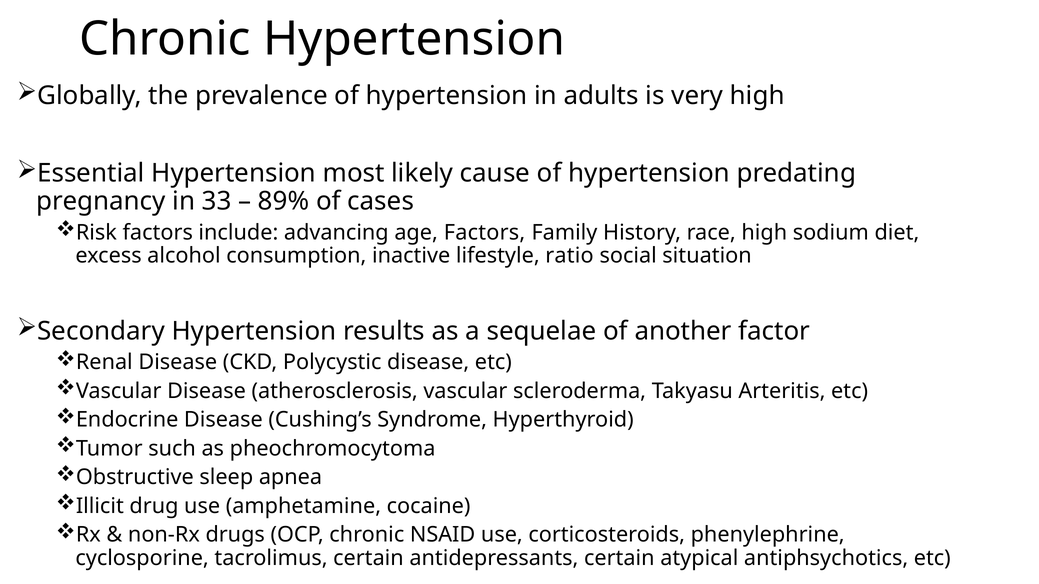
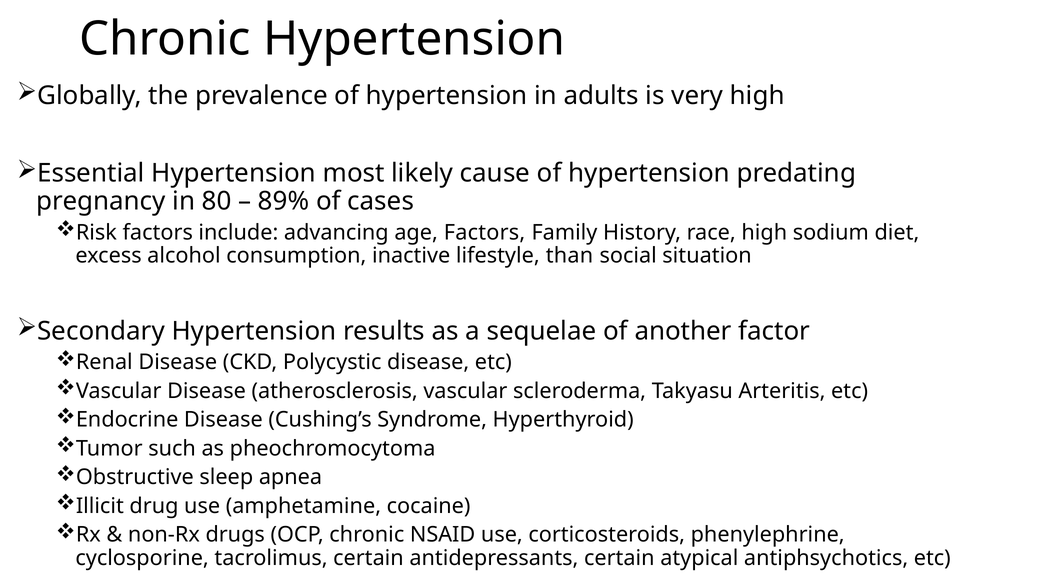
33: 33 -> 80 (217, 201)
ratio: ratio -> than (569, 256)
